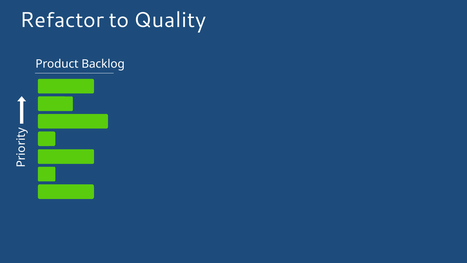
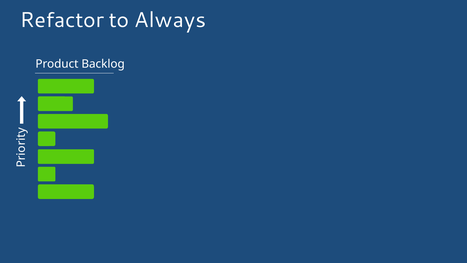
Quality: Quality -> Always (170, 20)
